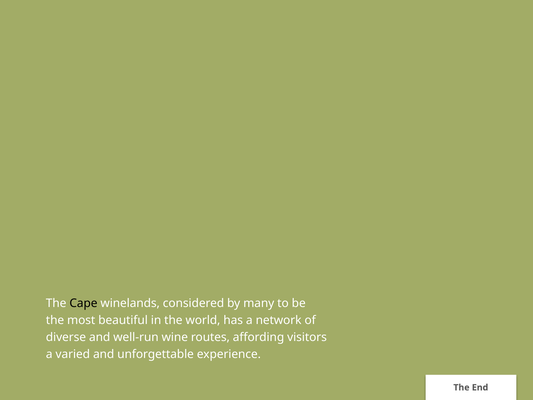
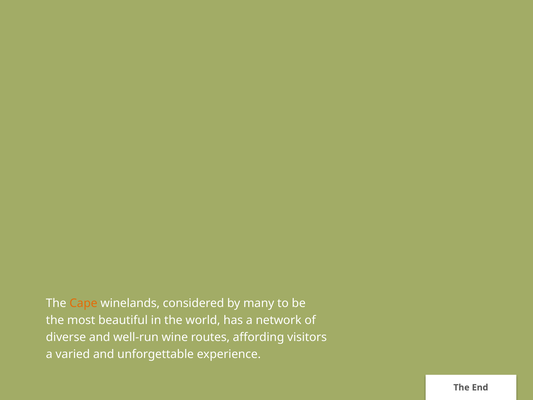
Cape colour: black -> orange (83, 303)
